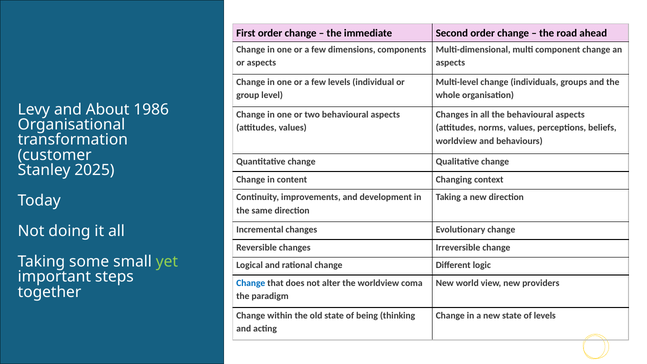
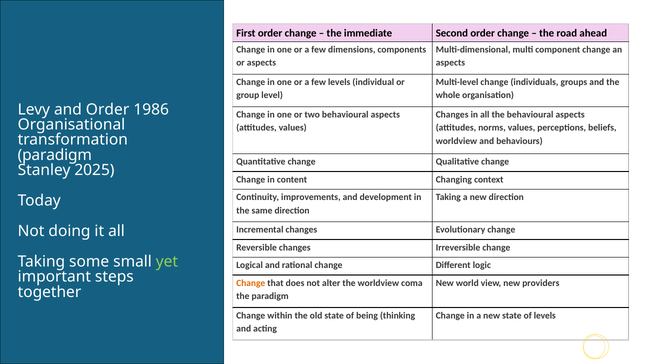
and About: About -> Order (108, 109)
customer: customer -> paradigm (55, 155)
Change colour: blue -> orange (251, 283)
